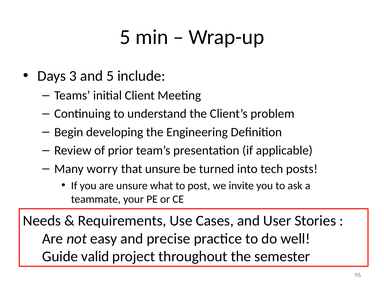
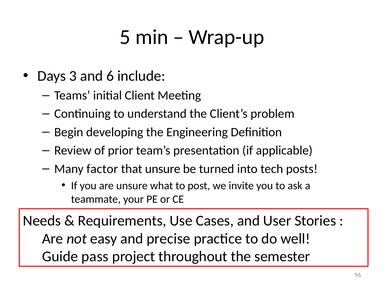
and 5: 5 -> 6 (110, 76)
worry: worry -> factor (102, 169)
valid: valid -> pass (95, 257)
